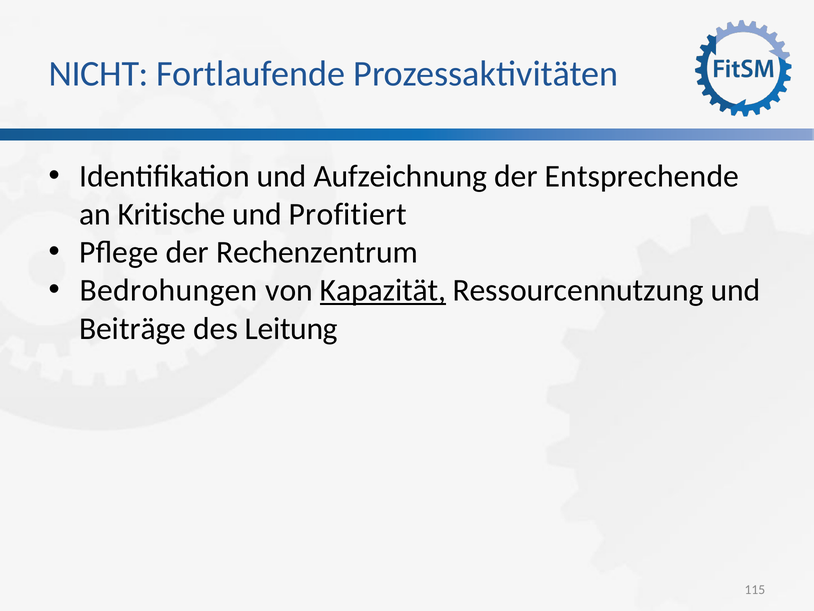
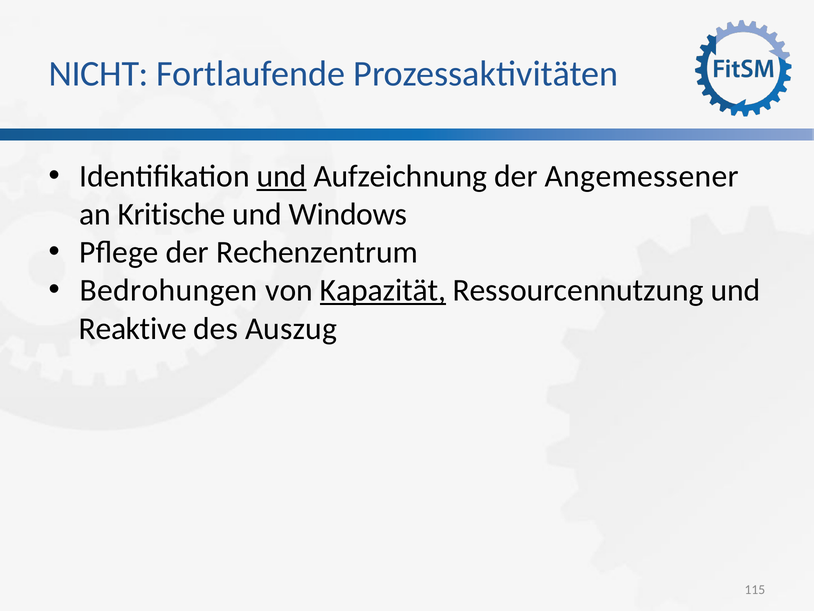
und underline: none -> present (282, 176)
Entsprechende: Entsprechende -> Angemessener (642, 176)
Profitiert: Profitiert -> Windows (348, 214)
Beiträge: Beiträge -> Reaktive (133, 328)
Leitung: Leitung -> Auszug (291, 328)
